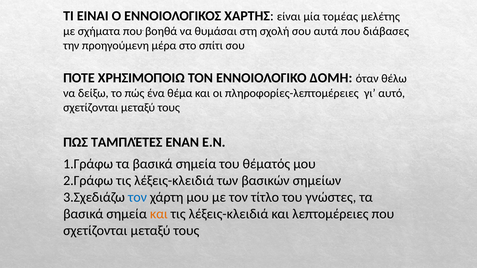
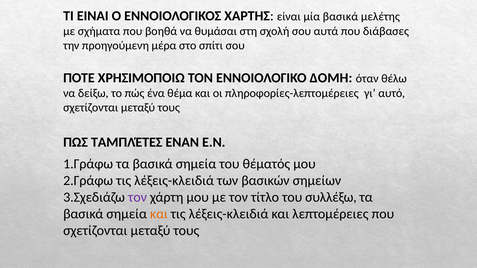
μία τομέας: τομέας -> βασικά (340, 17)
τον colour: blue -> purple (137, 197)
γνώστες: γνώστες -> συλλέξω (331, 197)
